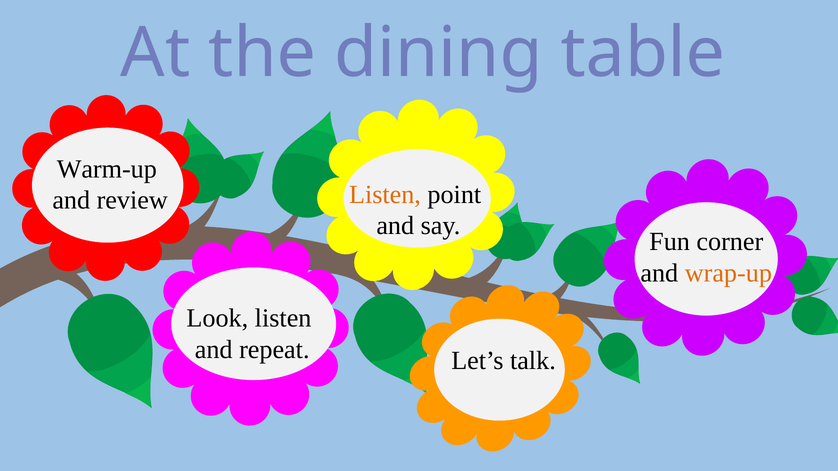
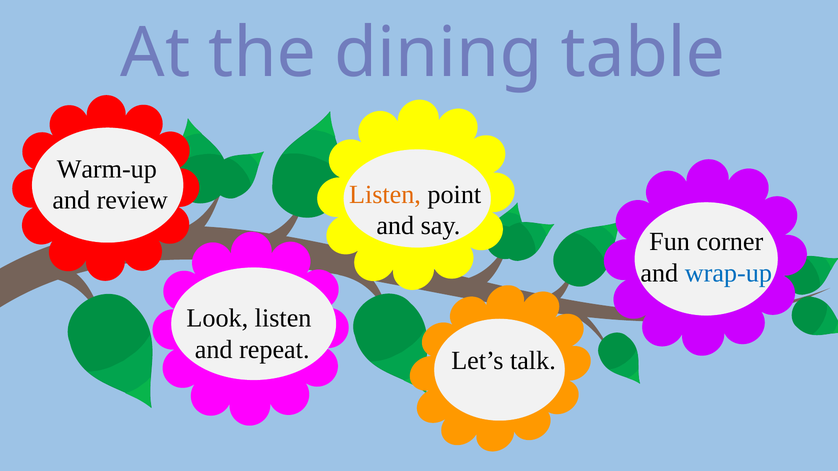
wrap-up colour: orange -> blue (728, 273)
